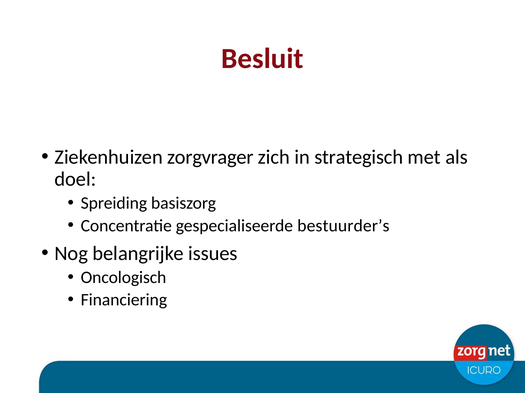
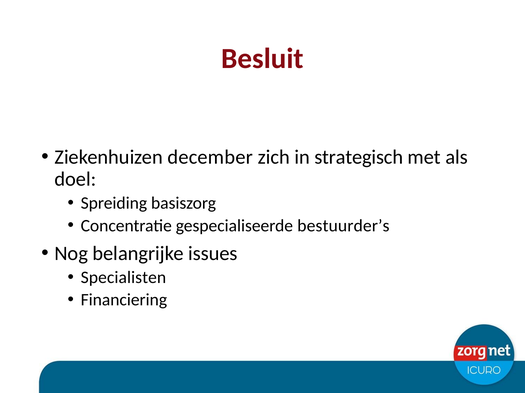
zorgvrager: zorgvrager -> december (210, 157)
Oncologisch: Oncologisch -> Specialisten (123, 278)
